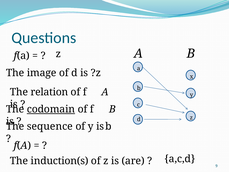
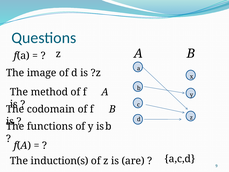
relation: relation -> method (49, 92)
codomain underline: present -> none (51, 109)
sequence: sequence -> functions (50, 126)
